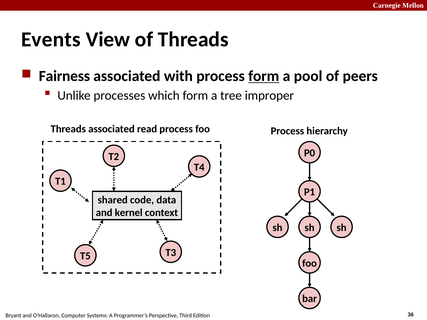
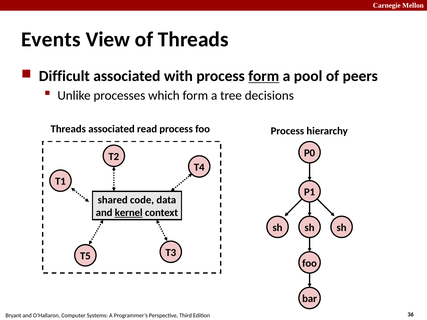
Fairness: Fairness -> Difficult (64, 76)
improper: improper -> decisions (269, 96)
kernel underline: none -> present (129, 213)
